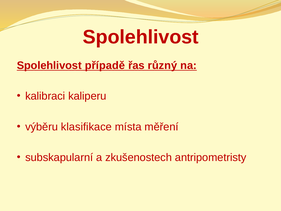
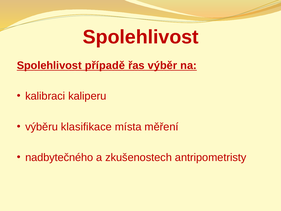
různý: různý -> výběr (162, 65)
subskapularní: subskapularní -> nadbytečného (59, 157)
